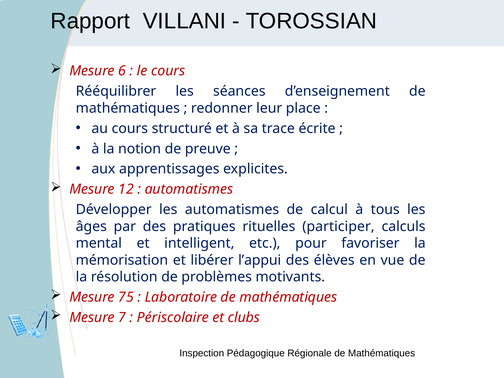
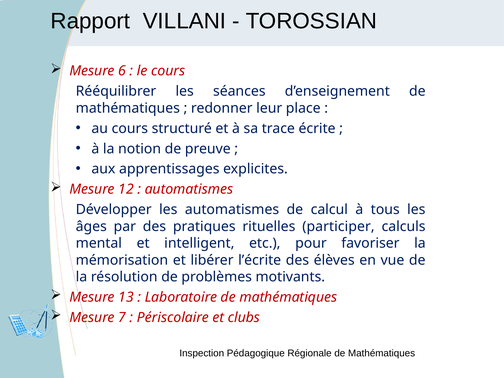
l’appui: l’appui -> l’écrite (260, 260)
75: 75 -> 13 (126, 297)
